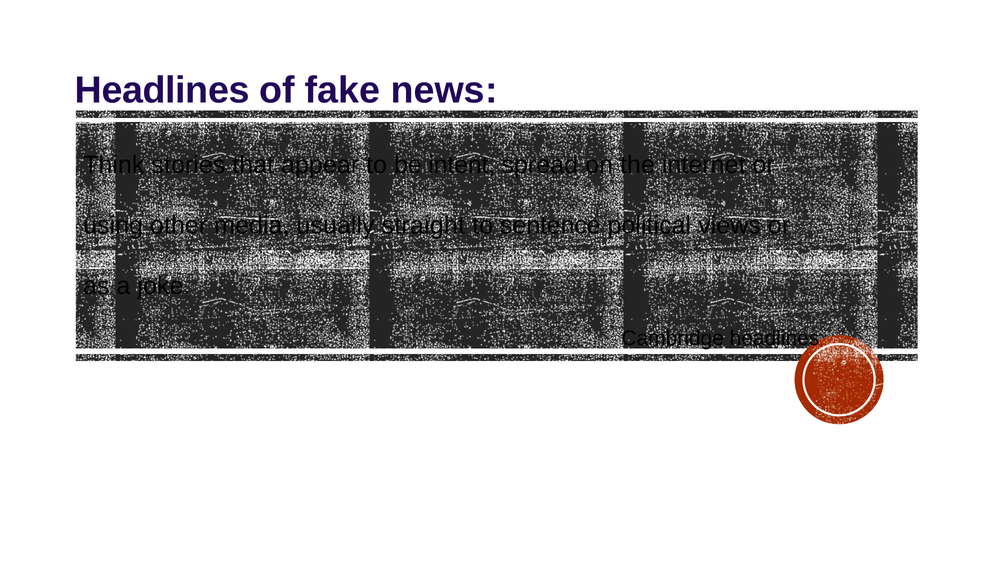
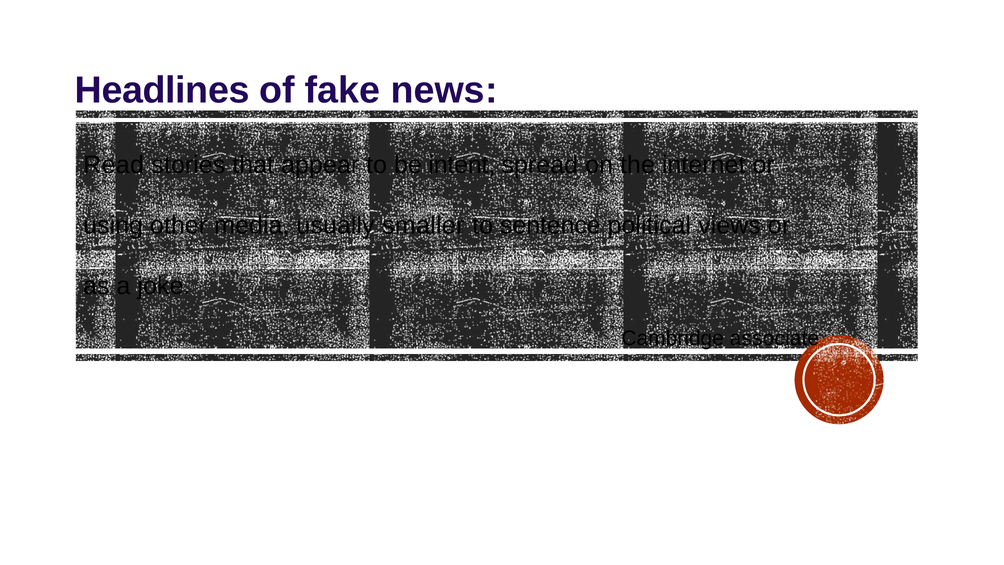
Think: Think -> Read (114, 165)
straight: straight -> smaller (423, 225)
Cambridge headlines: headlines -> associate (774, 338)
